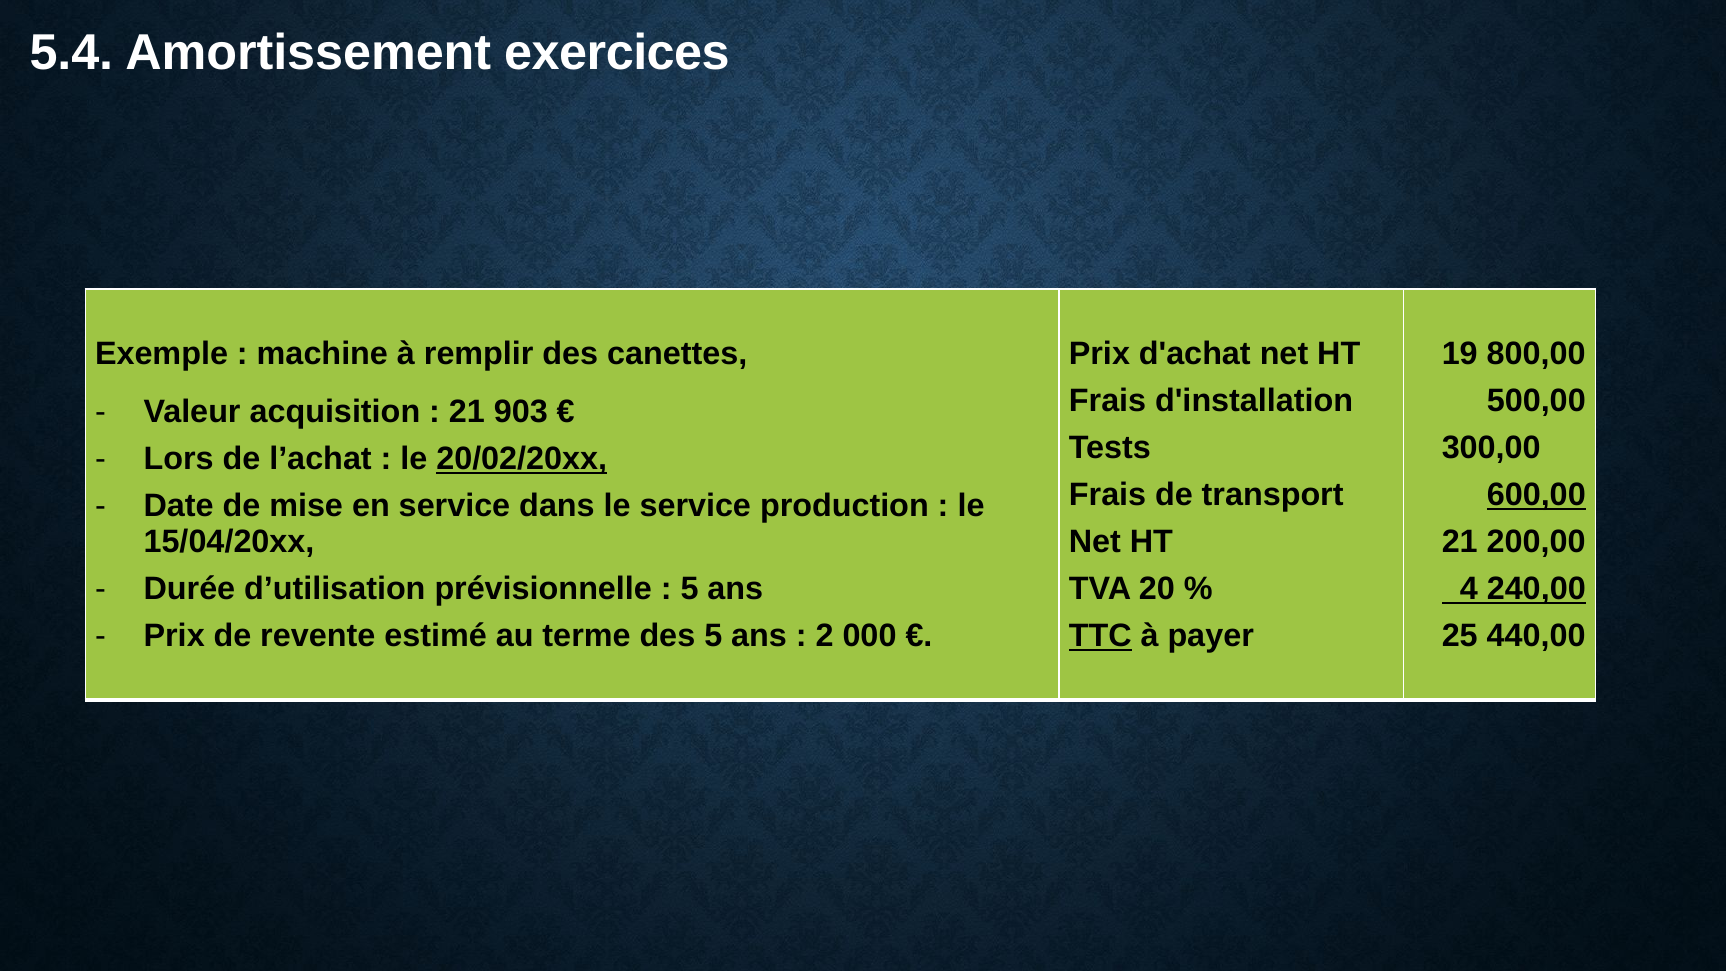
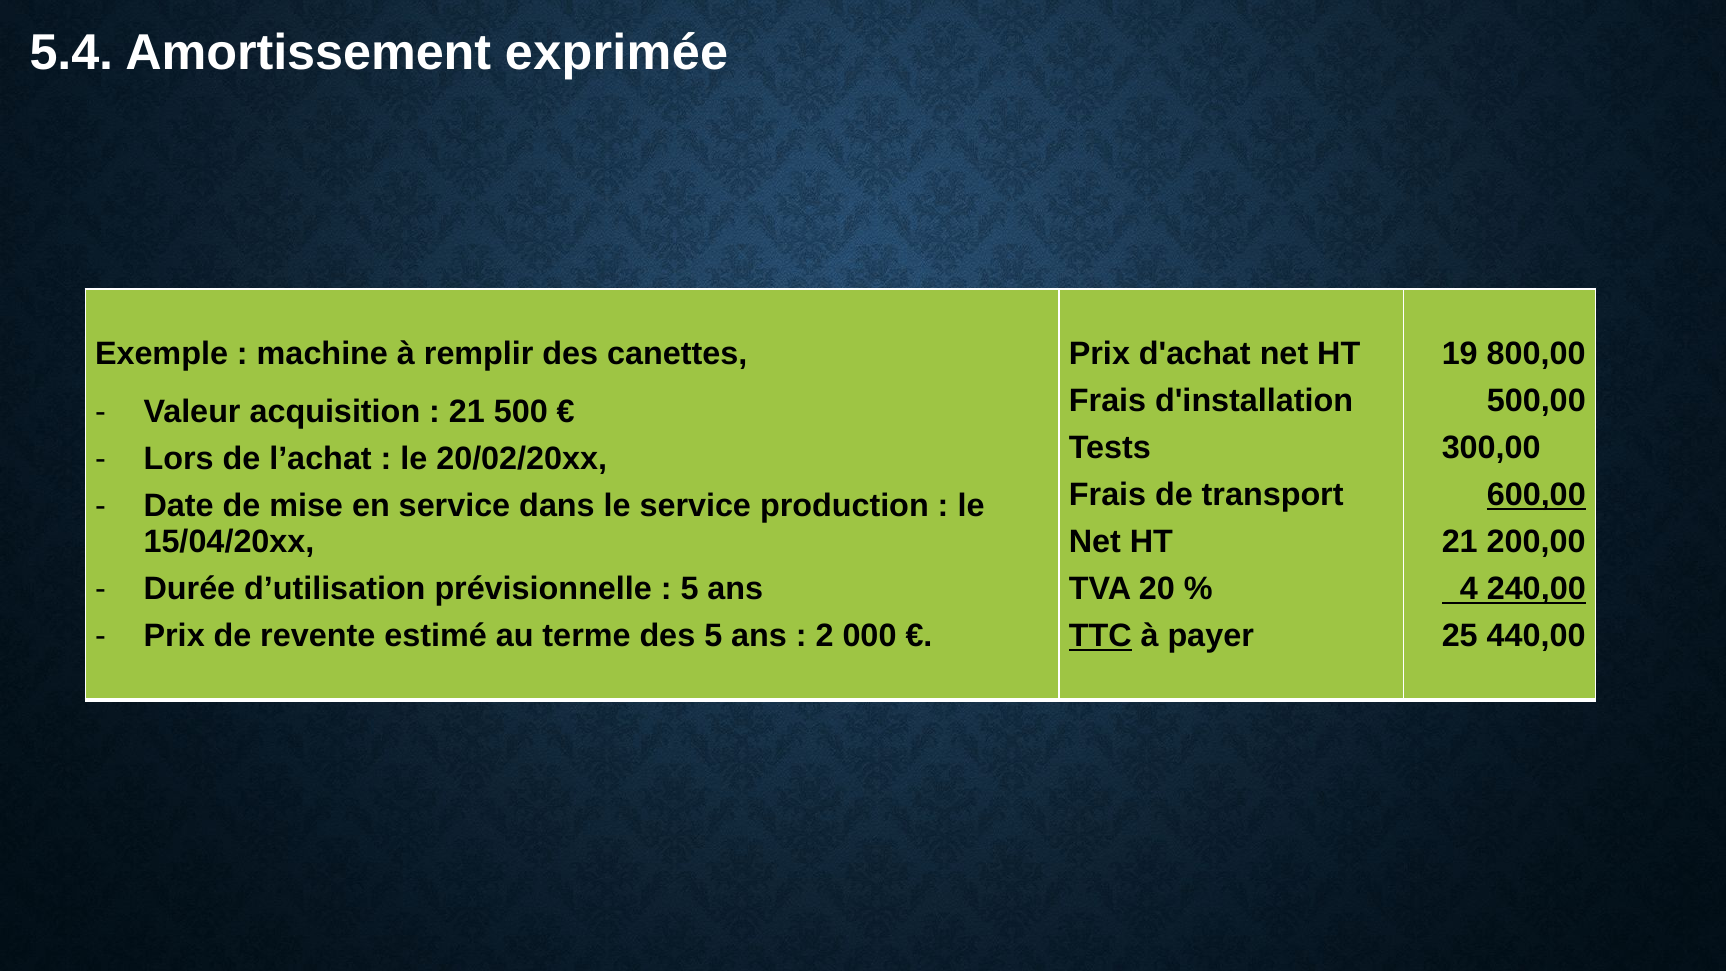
exercices: exercices -> exprimée (617, 53)
903: 903 -> 500 (521, 412)
20/02/20xx underline: present -> none (522, 459)
